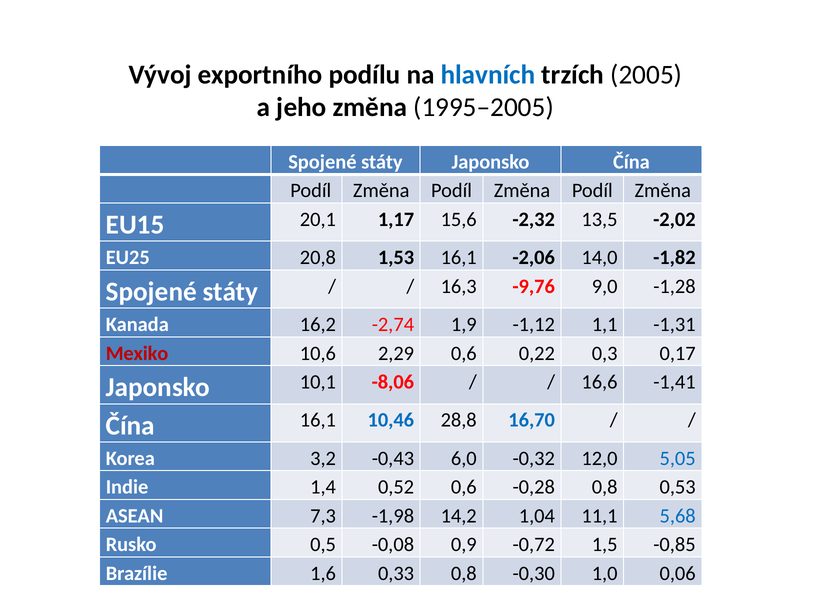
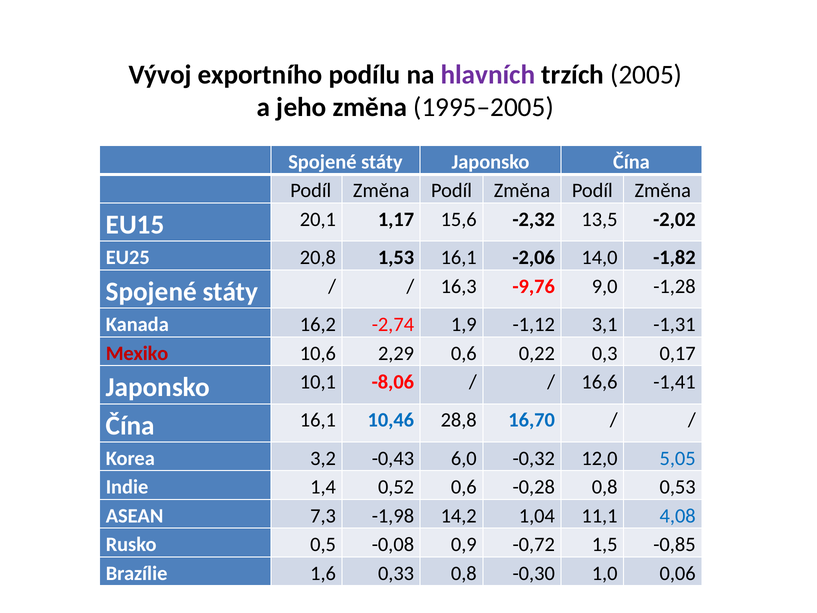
hlavních colour: blue -> purple (488, 75)
1,1: 1,1 -> 3,1 (605, 324)
5,68: 5,68 -> 4,08 (678, 516)
